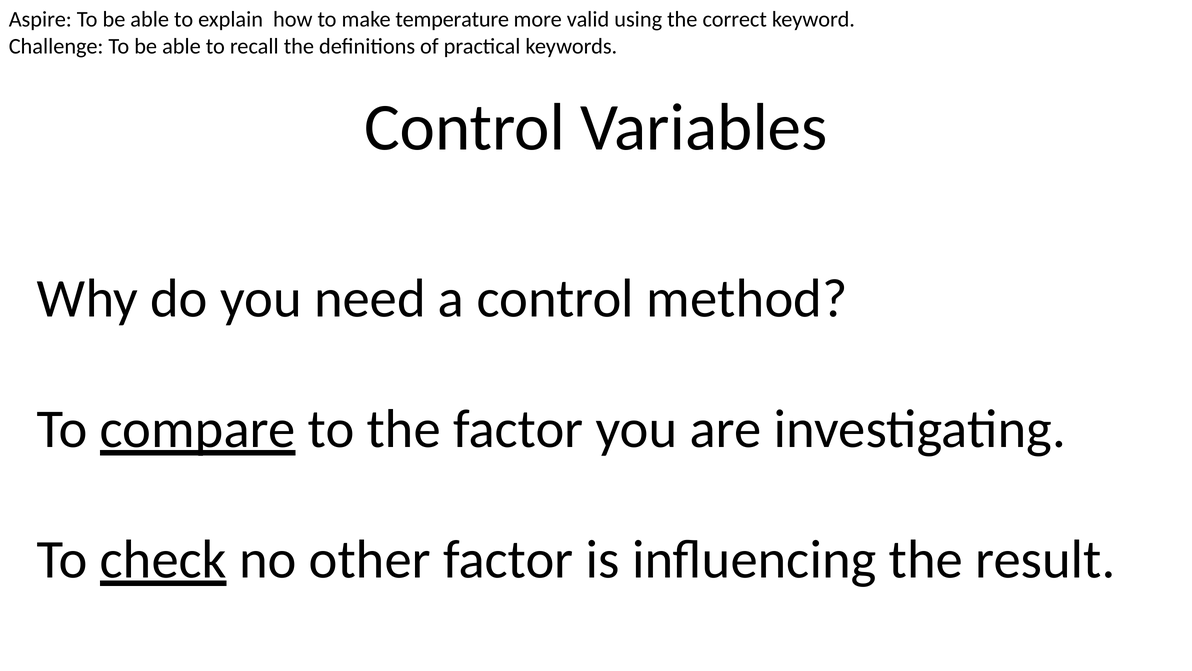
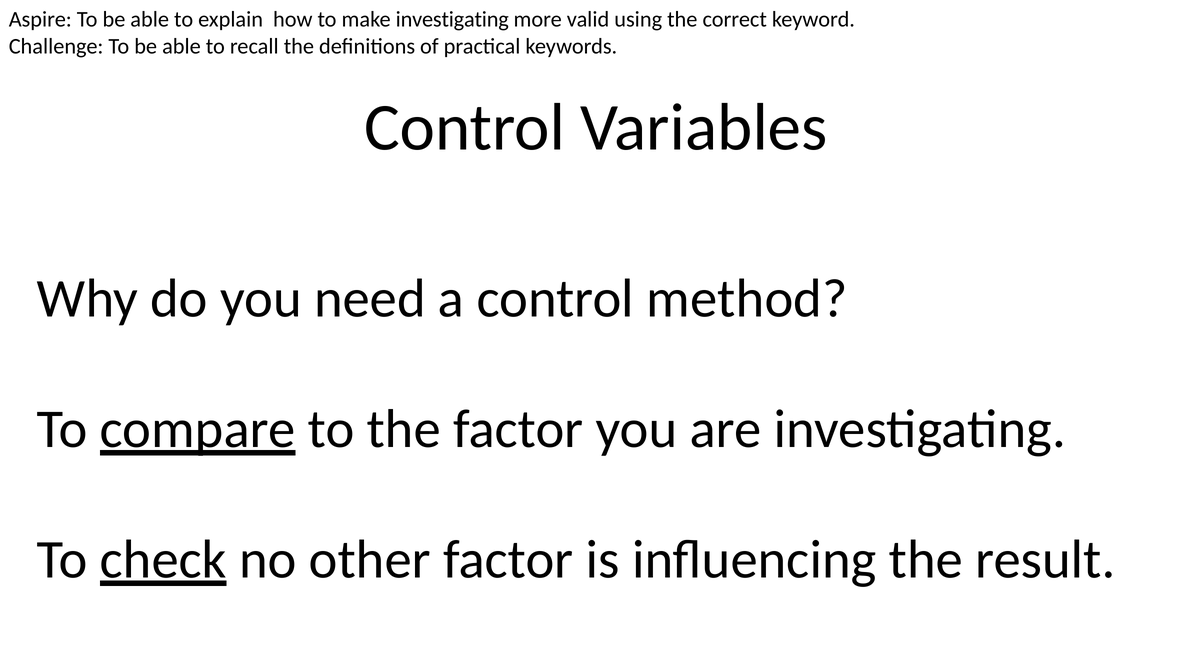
make temperature: temperature -> investigating (452, 19)
